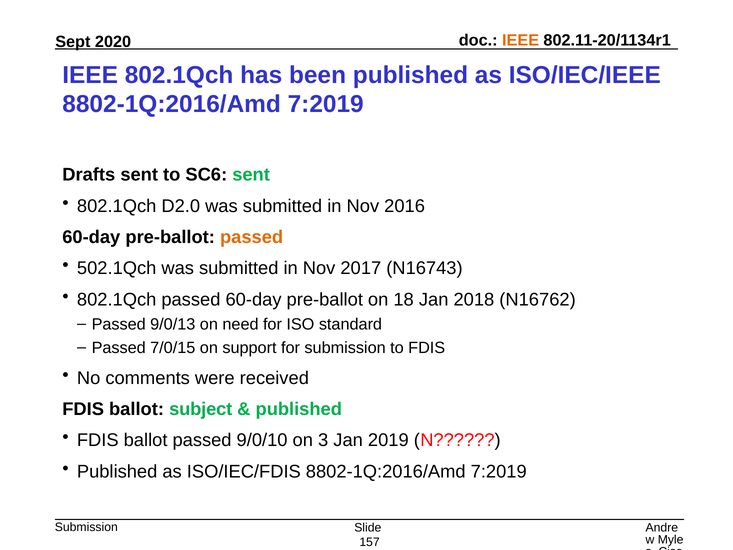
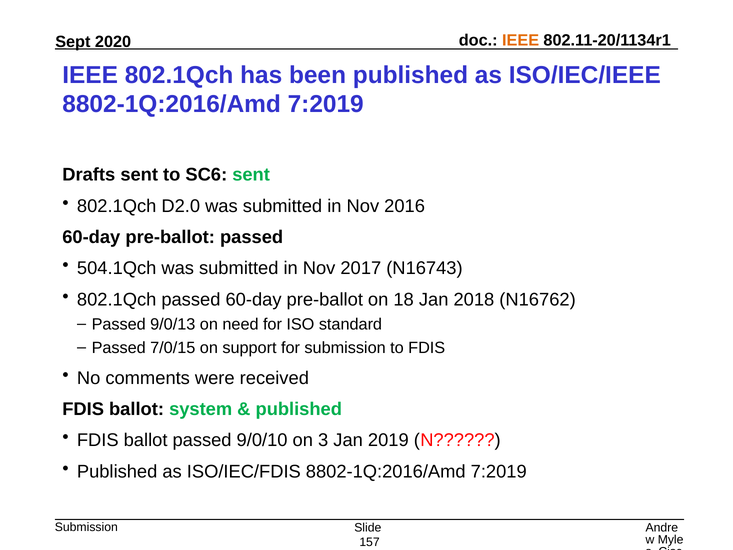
passed colour: orange -> black (252, 237)
502.1Qch: 502.1Qch -> 504.1Qch (117, 268)
subject: subject -> system (201, 409)
